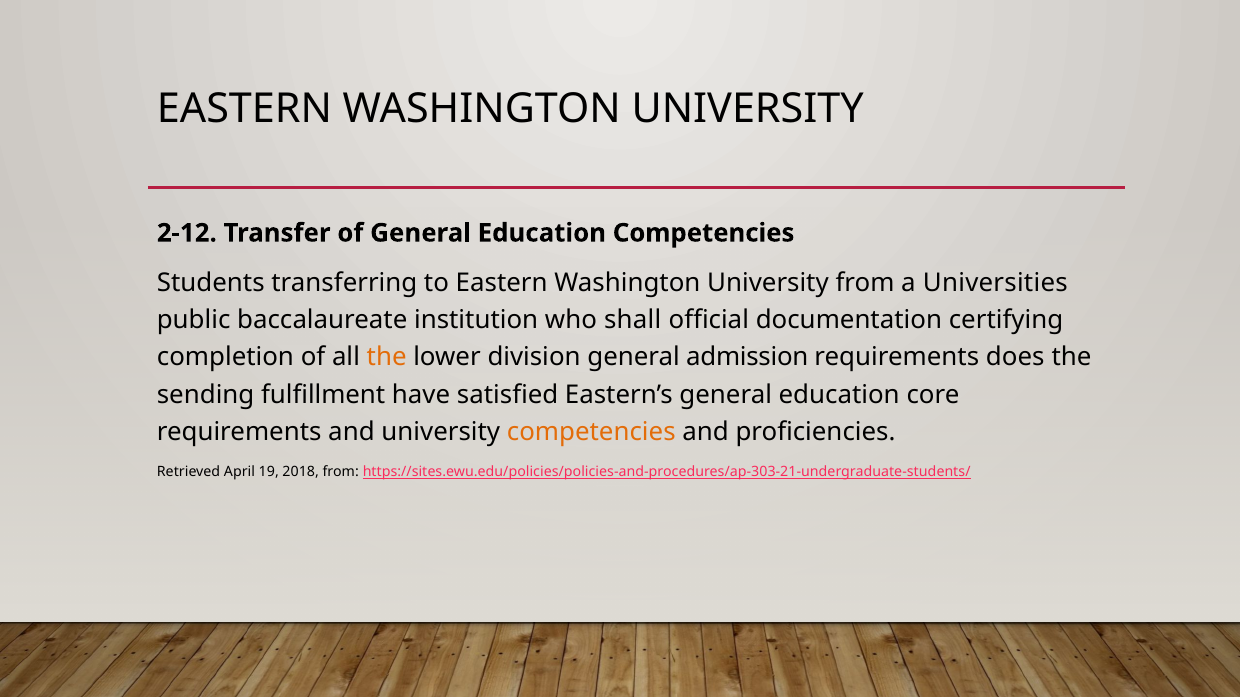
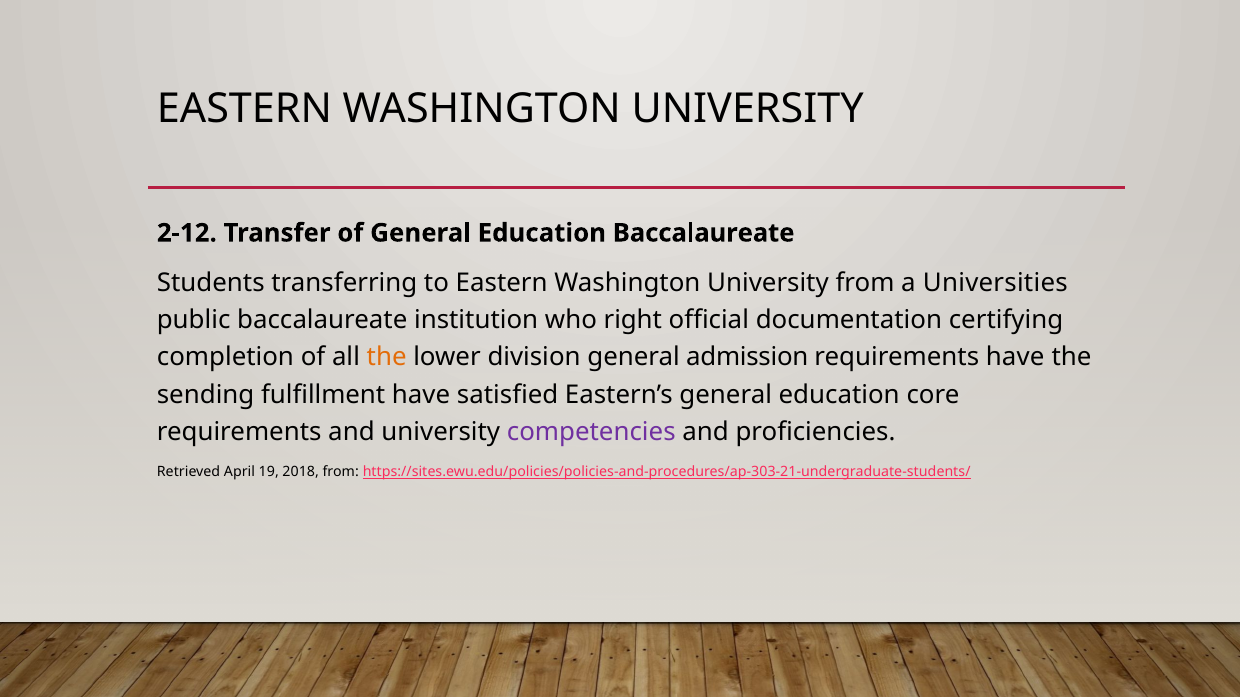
Education Competencies: Competencies -> Baccalaureate (704, 233)
shall: shall -> right (633, 320)
requirements does: does -> have (1015, 358)
competencies colour: orange -> purple (591, 432)
